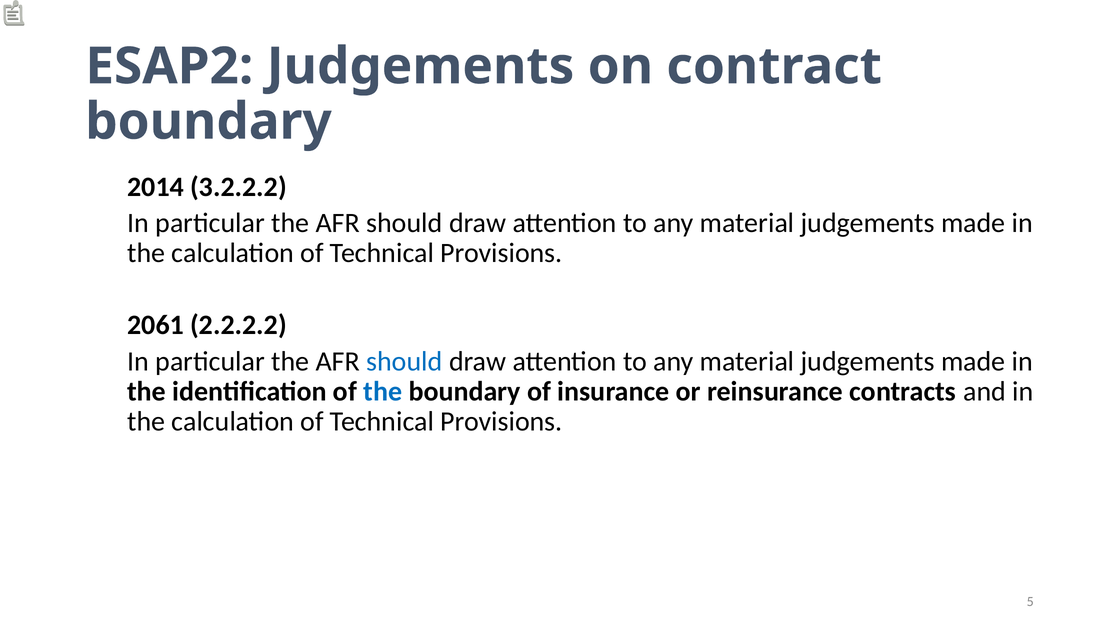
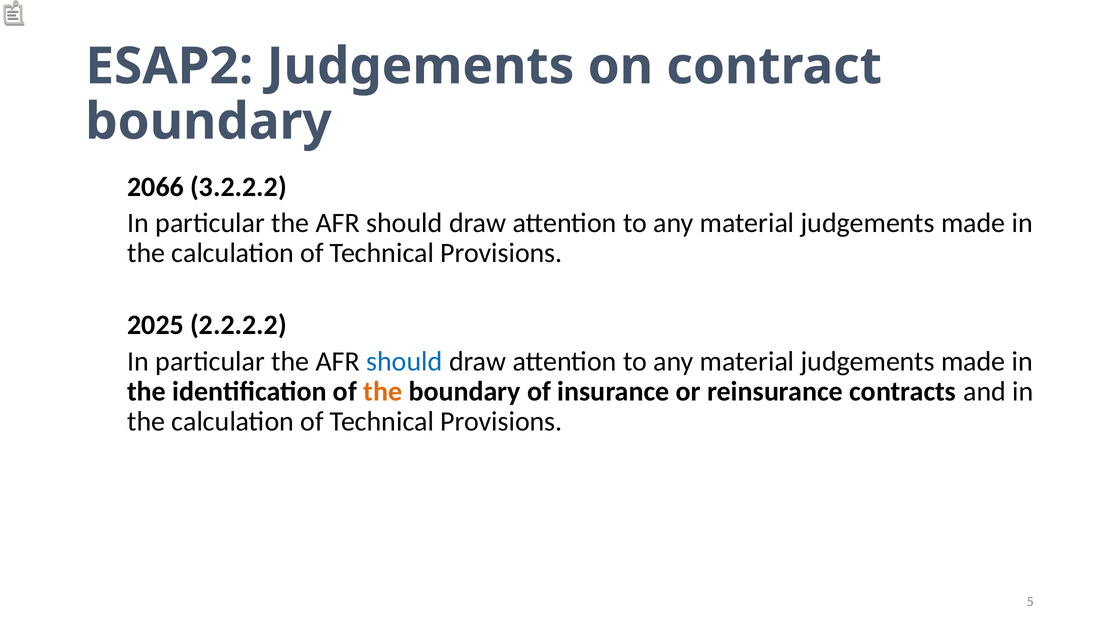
2014: 2014 -> 2066 (156, 187)
2061: 2061 -> 2025 (156, 325)
the colour: blue -> orange (383, 391)
